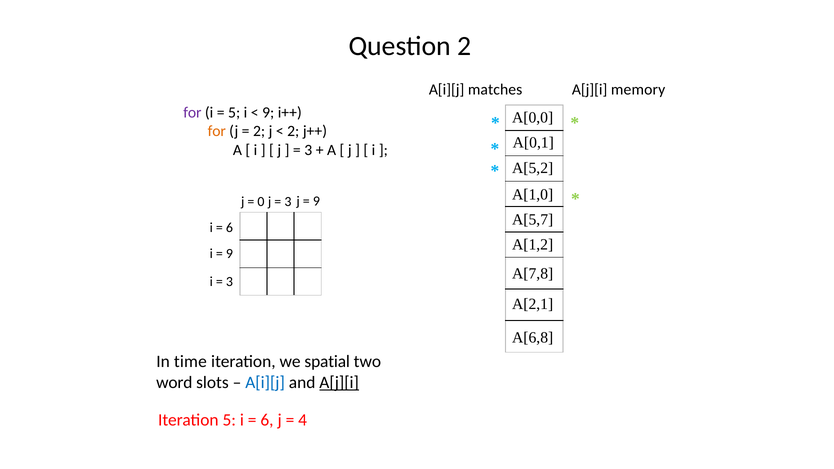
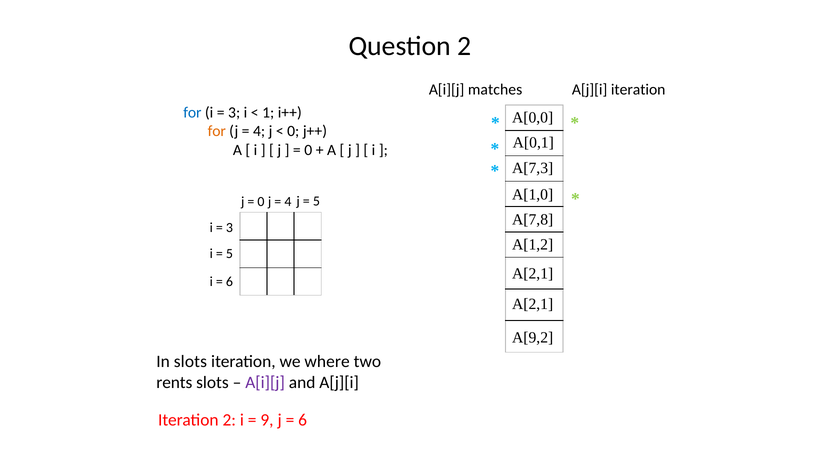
A[j][i memory: memory -> iteration (638, 90)
for colour: purple -> blue (192, 113)
5: 5 -> 3 (234, 113)
9: 9 -> 1 (268, 113)
2: 2 -> 4 (259, 131)
2: 2 -> 0 (293, 131)
3: 3 -> 0 (308, 150)
A[5,2: A[5,2 -> A[7,3 (533, 168)
9: 9 -> 5 (316, 201)
3: 3 -> 4 (288, 202)
A[5,7: A[5,7 -> A[7,8 (533, 220)
6: 6 -> 3 (229, 228)
9: 9 -> 5 (229, 254)
A[7,8: A[7,8 -> A[2,1 (533, 274)
3: 3 -> 6 (229, 282)
A[6,8: A[6,8 -> A[9,2 (533, 337)
In time: time -> slots (190, 362)
spatial: spatial -> where (327, 362)
word: word -> rents (174, 383)
A[i][j colour: blue -> purple (265, 383)
A[j][i underline: present -> none (339, 383)
Iteration 5: 5 -> 2 (229, 420)
6: 6 -> 9 (267, 420)
4: 4 -> 6 (303, 420)
